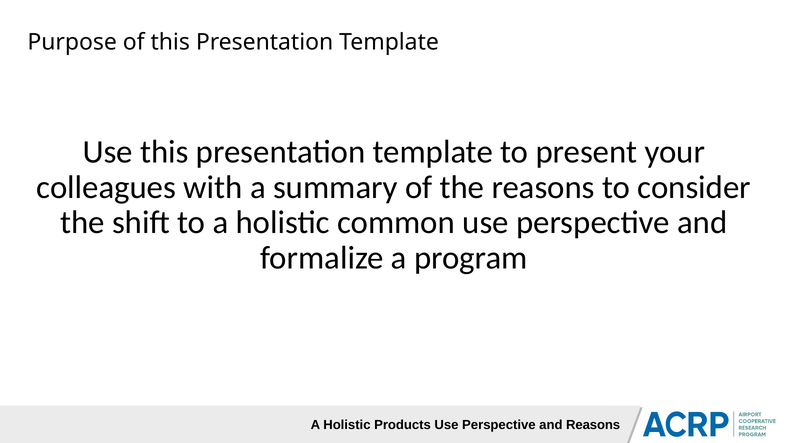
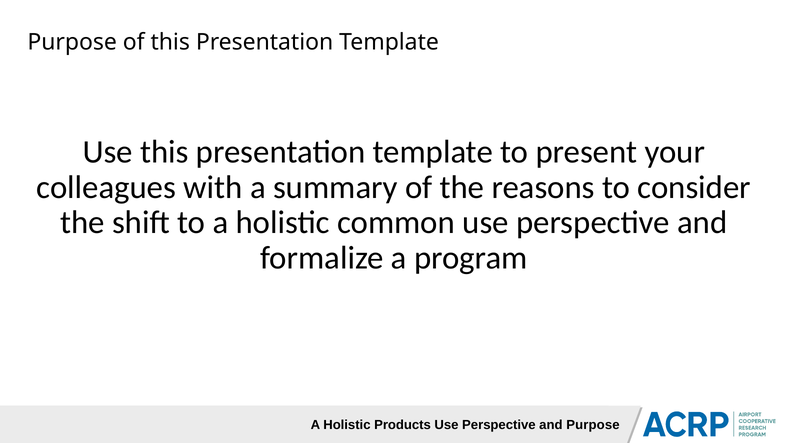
and Reasons: Reasons -> Purpose (593, 425)
